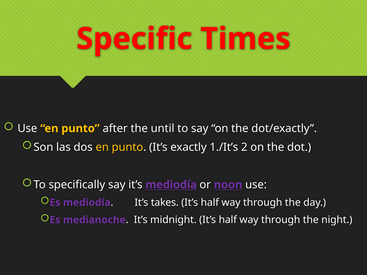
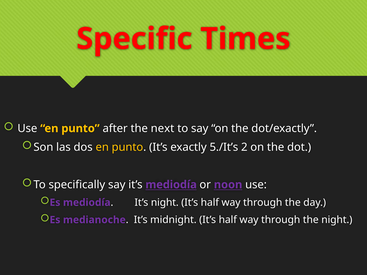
until: until -> next (163, 129)
1./It’s: 1./It’s -> 5./It’s (224, 147)
It’s takes: takes -> night (165, 203)
